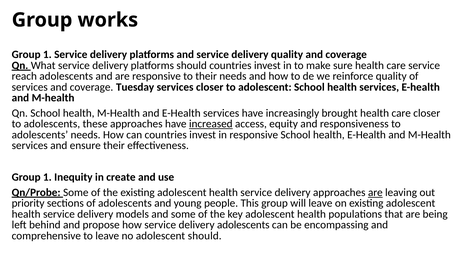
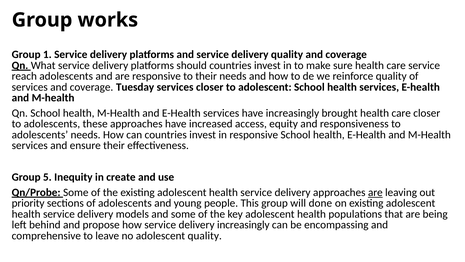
increased underline: present -> none (211, 124)
1: 1 -> 5 (47, 177)
will leave: leave -> done (320, 203)
delivery adolescents: adolescents -> increasingly (243, 225)
adolescent should: should -> quality (205, 235)
